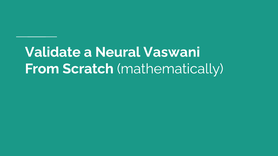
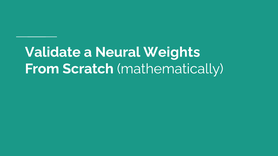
Vaswani: Vaswani -> Weights (172, 52)
